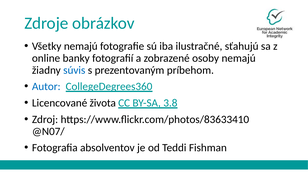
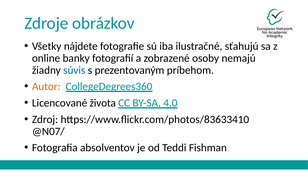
Všetky nemajú: nemajú -> nájdete (81, 46)
Autor colour: blue -> orange (46, 87)
3.8: 3.8 -> 4.0 (170, 103)
